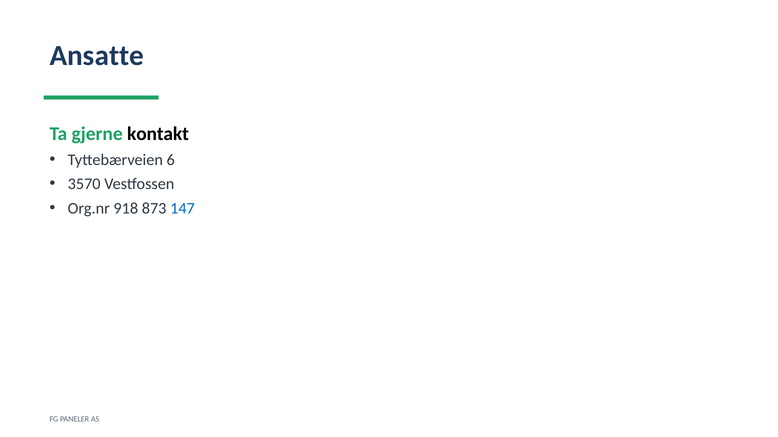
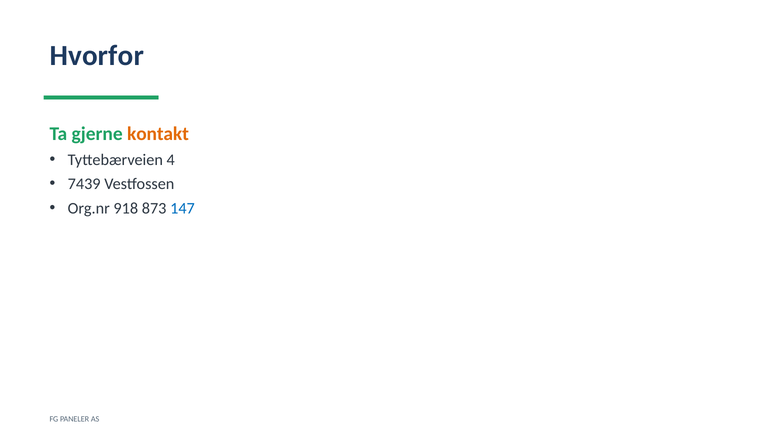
Ansatte: Ansatte -> Hvorfor (97, 56)
kontakt colour: black -> orange (158, 134)
6: 6 -> 4 (171, 160)
3570: 3570 -> 7439 (84, 184)
